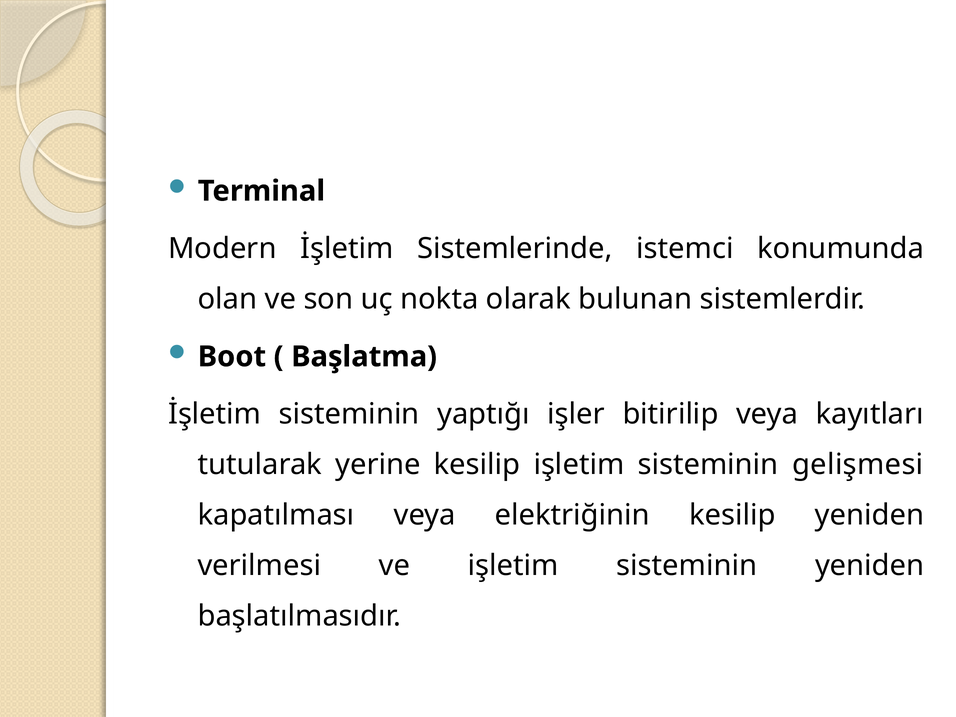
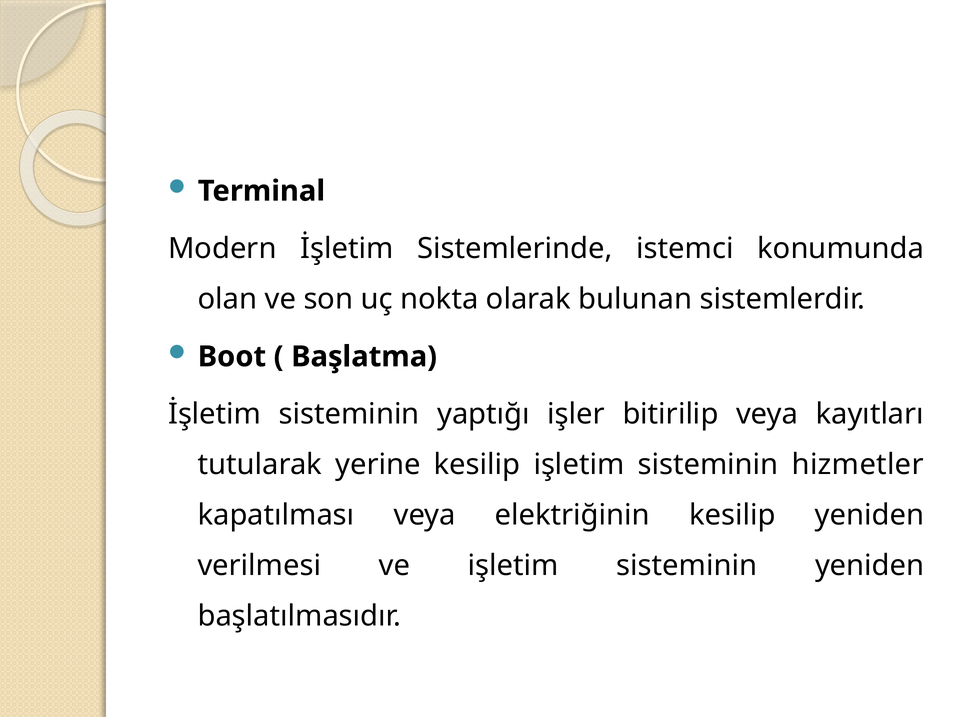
gelişmesi: gelişmesi -> hizmetler (858, 465)
